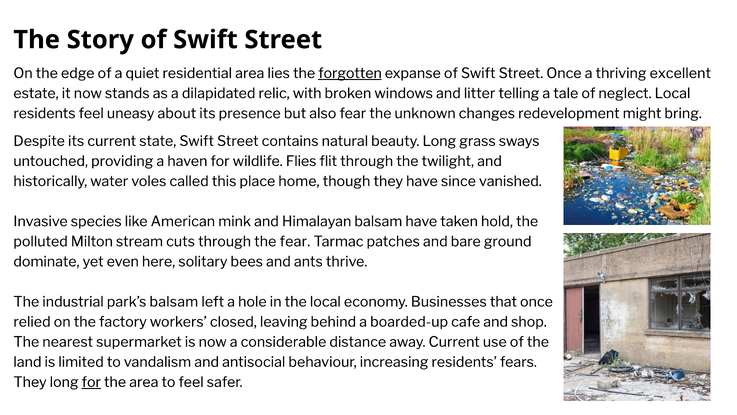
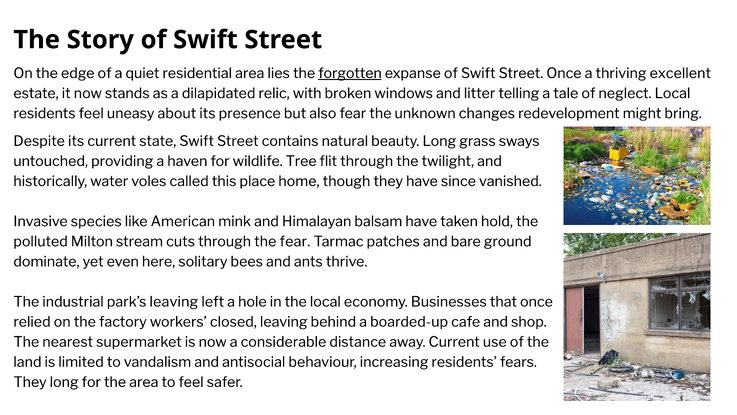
Flies: Flies -> Tree (301, 161)
park’s balsam: balsam -> leaving (174, 302)
for underline: present -> none (91, 382)
